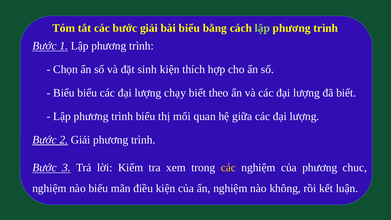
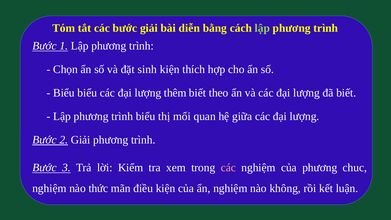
bài biểu: biểu -> diễn (189, 28)
chạy: chạy -> thêm (175, 93)
các colour: yellow -> pink (228, 168)
nào biểu: biểu -> thức (98, 188)
